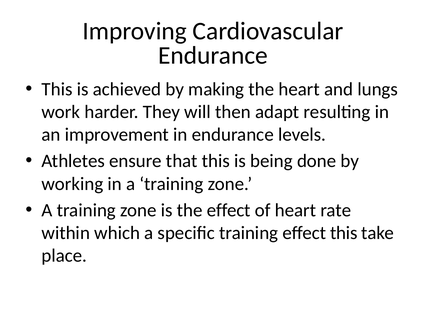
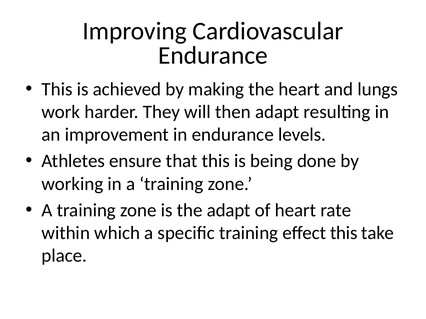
the effect: effect -> adapt (229, 211)
